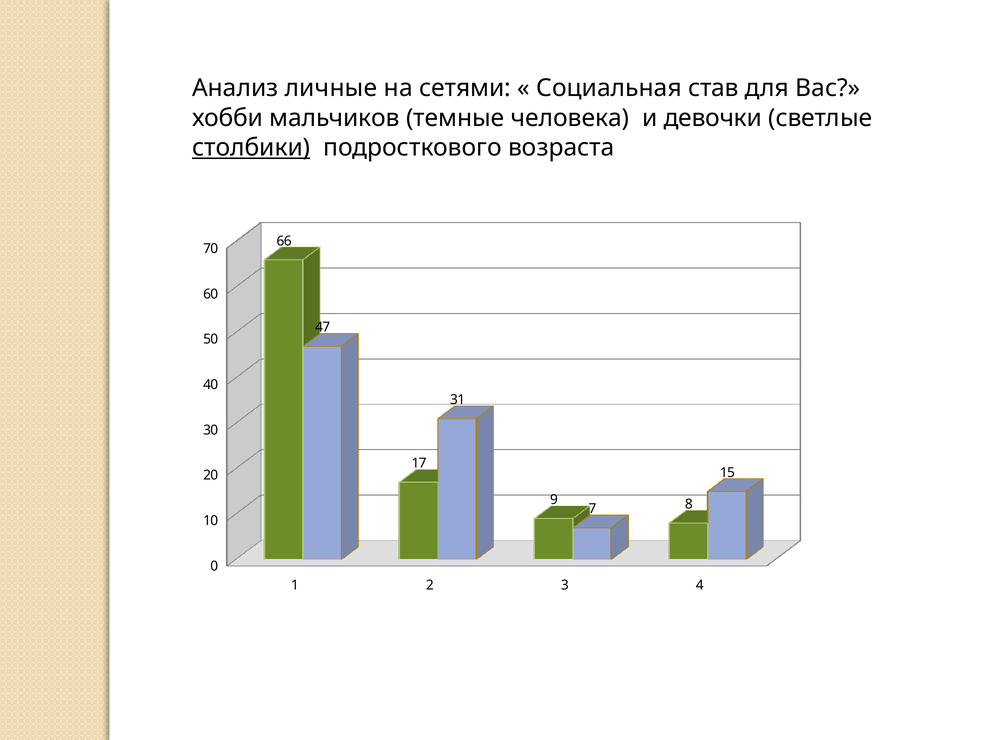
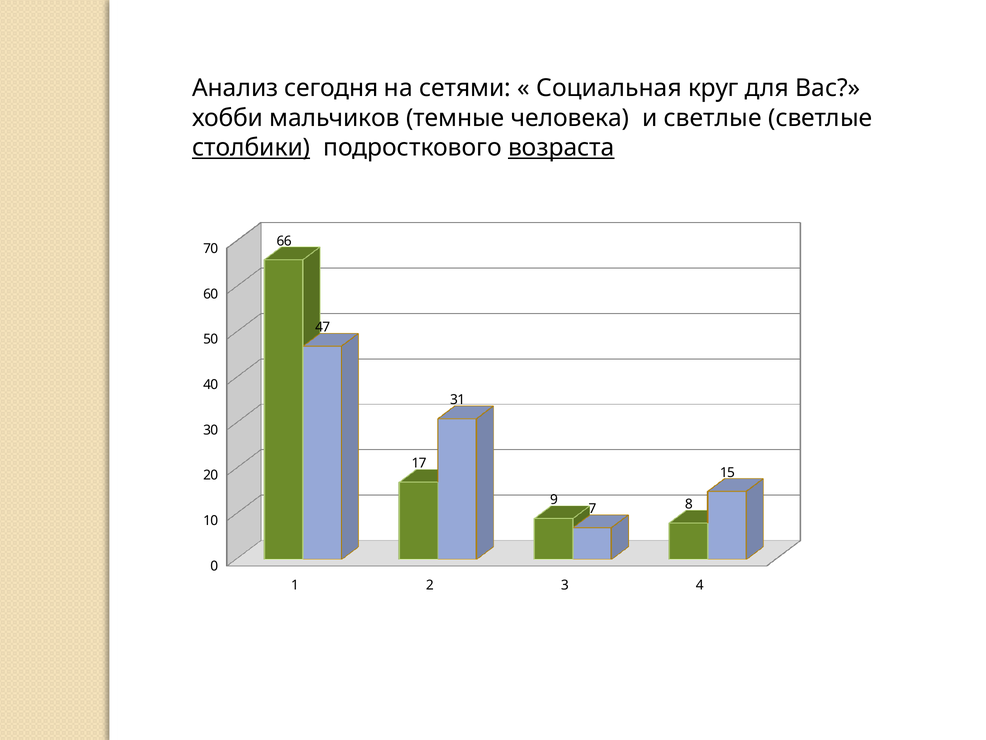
личные: личные -> сегодня (331, 88)
став: став -> круг (713, 88)
и девочки: девочки -> светлые (713, 118)
возраста underline: none -> present (561, 147)
